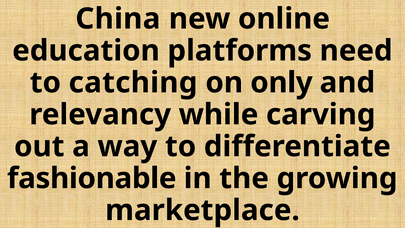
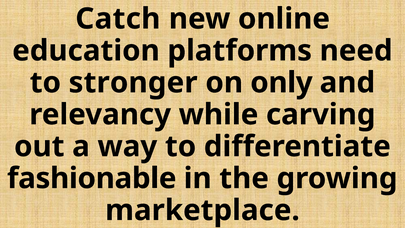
China: China -> Catch (118, 19)
catching: catching -> stronger (133, 83)
